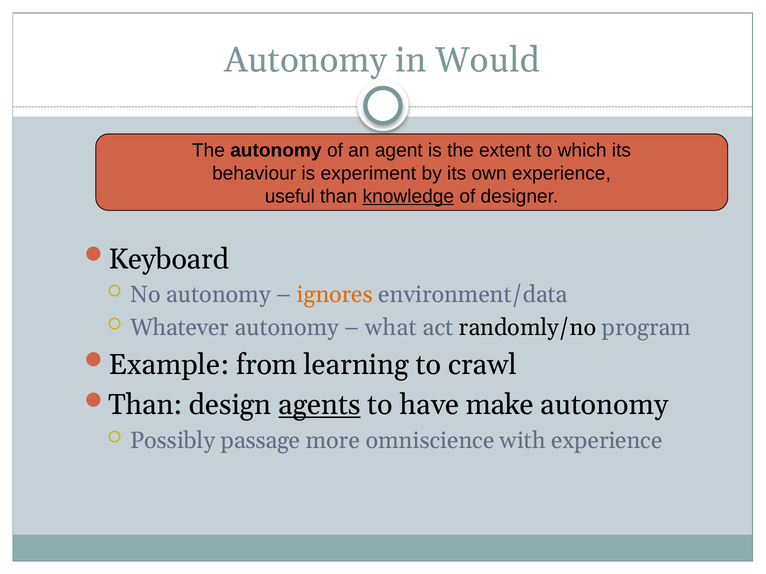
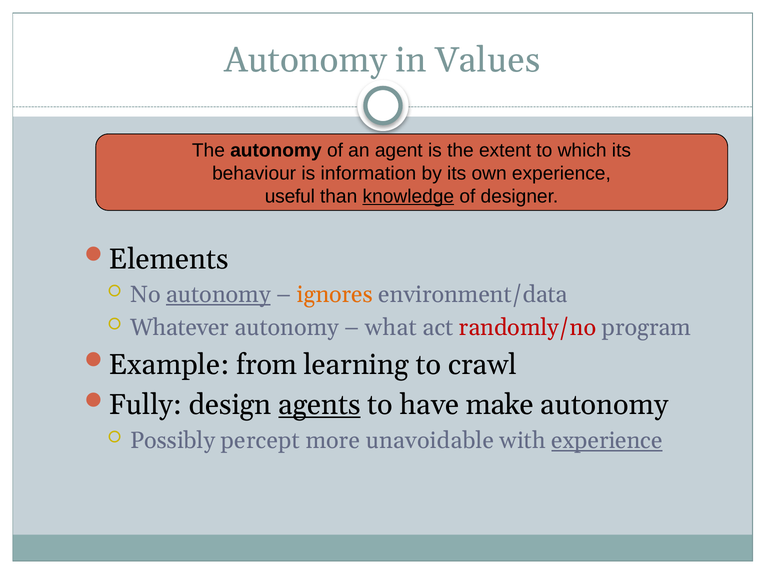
Would: Would -> Values (488, 60)
experiment: experiment -> information (368, 174)
Keyboard: Keyboard -> Elements (169, 259)
autonomy underline: none -> present (218, 295)
randomly/no colour: black -> red (528, 328)
Than: Than -> Fully (145, 405)
passage: passage -> percept (260, 441)
omniscience: omniscience -> unavoidable (430, 441)
experience underline: none -> present (607, 441)
